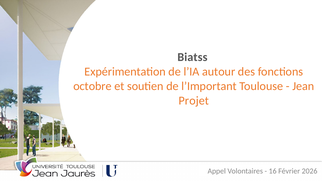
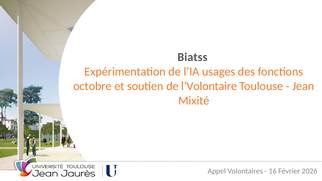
autour: autour -> usages (219, 72)
l’Important: l’Important -> l’Volontaire (209, 86)
Projet: Projet -> Mixité (194, 101)
